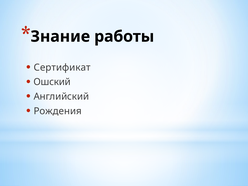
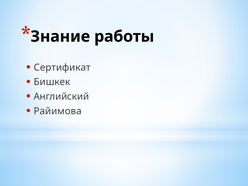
Ошский: Ошский -> Бишкек (52, 82)
Рождения: Рождения -> Райимова (58, 111)
